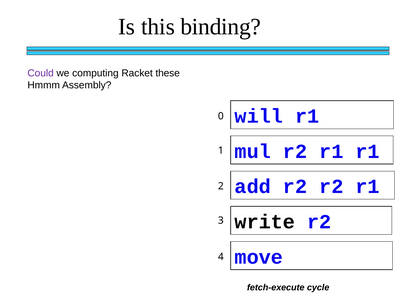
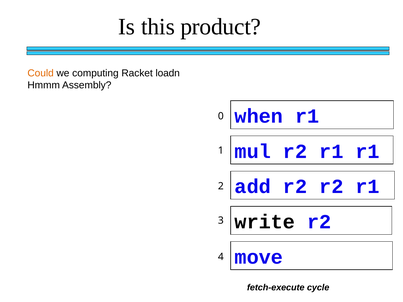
binding: binding -> product (221, 27)
Could colour: purple -> orange (41, 73)
these: these -> loadn (168, 73)
will: will -> when (259, 116)
